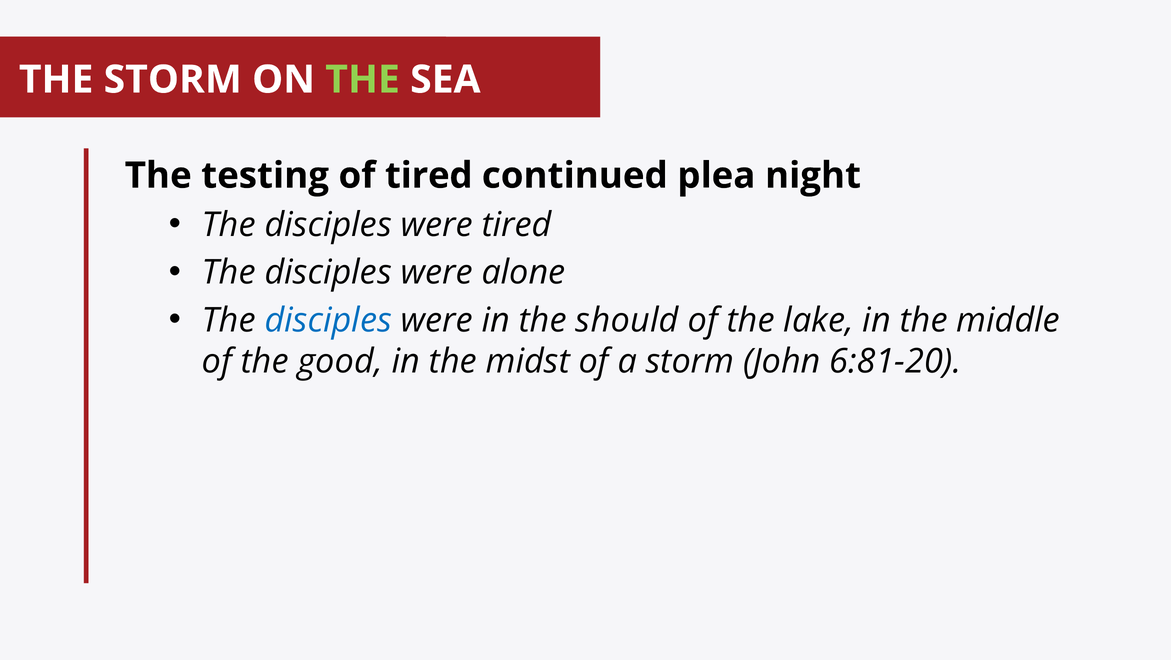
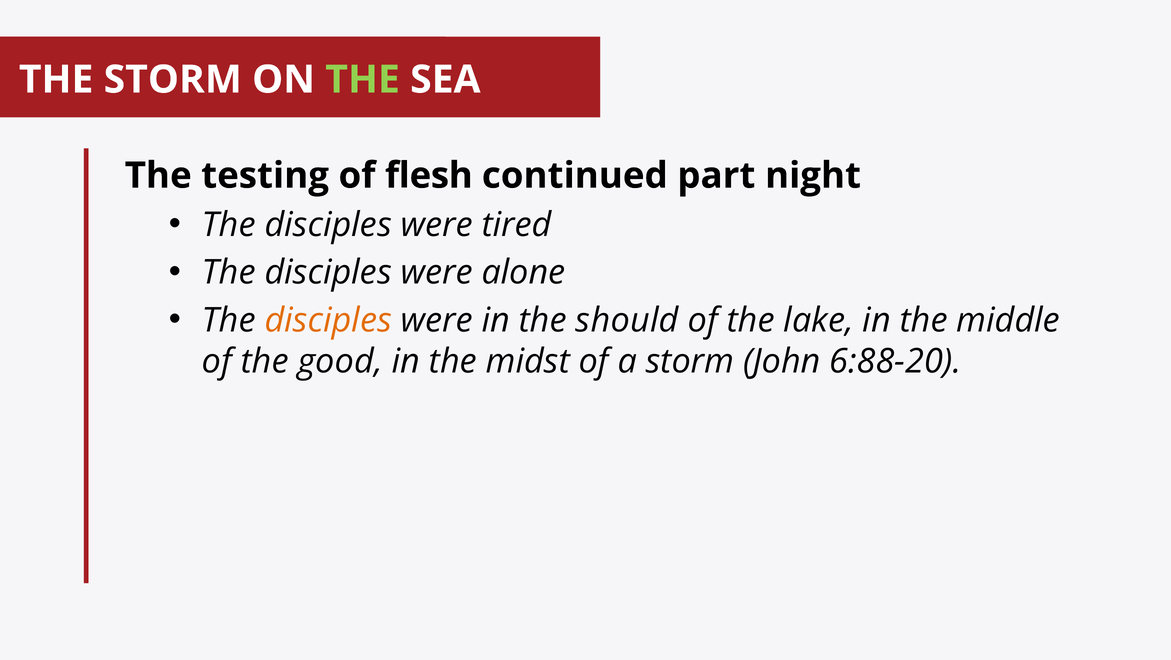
of tired: tired -> flesh (429, 176)
plea: plea -> part (716, 176)
disciples colour: blue -> orange (328, 321)
6:81-20: 6:81-20 -> 6:88-20 (895, 362)
